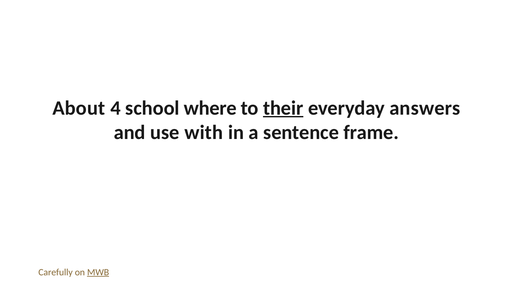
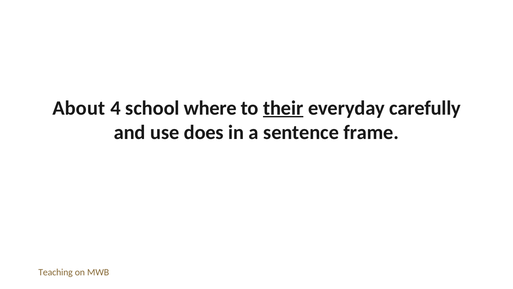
answers: answers -> carefully (425, 108)
with: with -> does (204, 132)
Carefully: Carefully -> Teaching (56, 272)
MWB underline: present -> none (98, 272)
